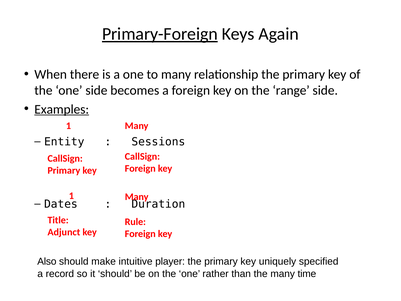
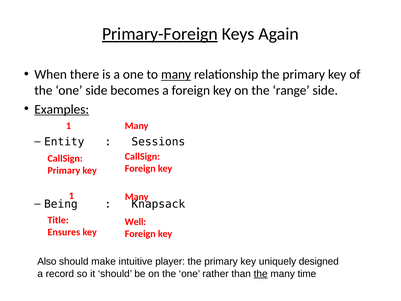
many underline: none -> present (176, 74)
Dates: Dates -> Being (61, 204)
Duration: Duration -> Knapsack (158, 204)
Rule: Rule -> Well (135, 222)
Adjunct: Adjunct -> Ensures (64, 232)
specified: specified -> designed (319, 261)
the underline: none -> present (261, 273)
